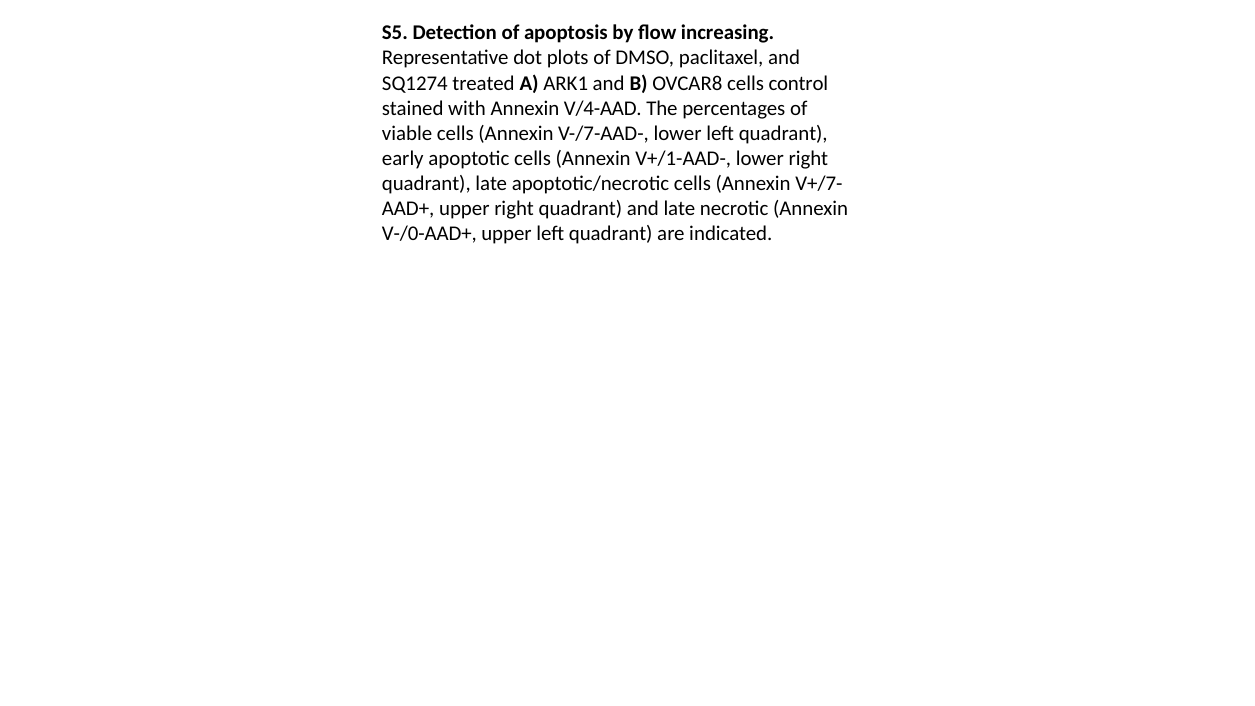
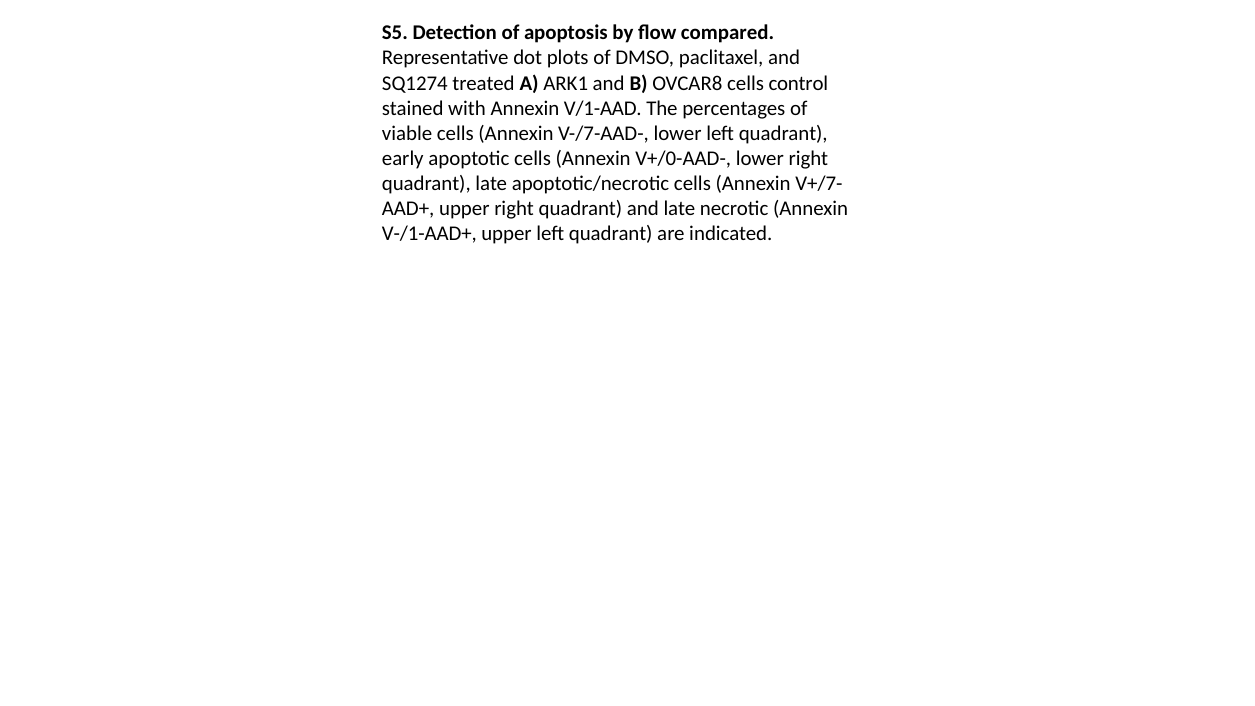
increasing: increasing -> compared (728, 33)
V/4-AAD: V/4-AAD -> V/1-AAD (603, 108)
V+/1-AAD-: V+/1-AAD- -> V+/0-AAD- (683, 158)
V-/0-AAD+: V-/0-AAD+ -> V-/1-AAD+ (429, 234)
